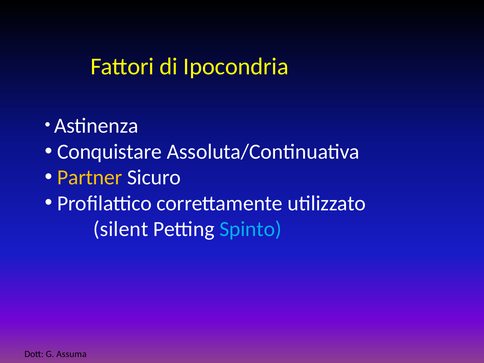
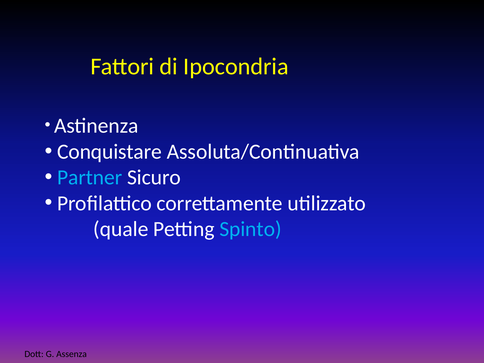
Partner colour: yellow -> light blue (90, 178)
silent: silent -> quale (121, 229)
Assuma: Assuma -> Assenza (72, 354)
